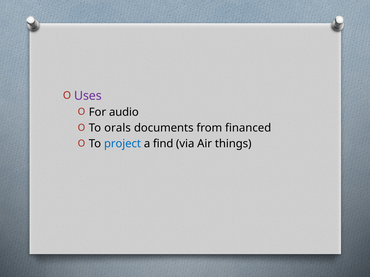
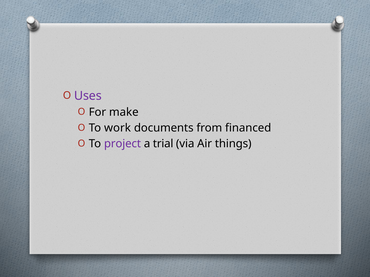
audio: audio -> make (124, 112)
orals: orals -> work (118, 128)
project colour: blue -> purple (123, 144)
find: find -> trial (163, 144)
